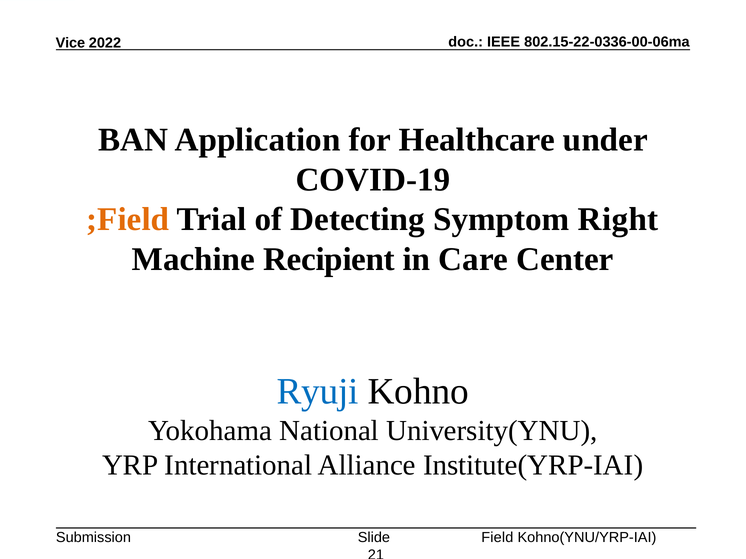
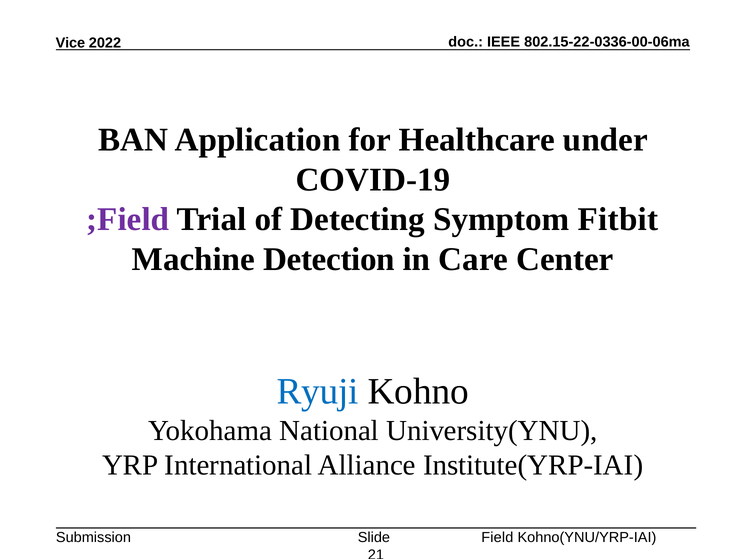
;Field colour: orange -> purple (128, 220)
Right: Right -> Fitbit (618, 220)
Recipient: Recipient -> Detection (329, 260)
